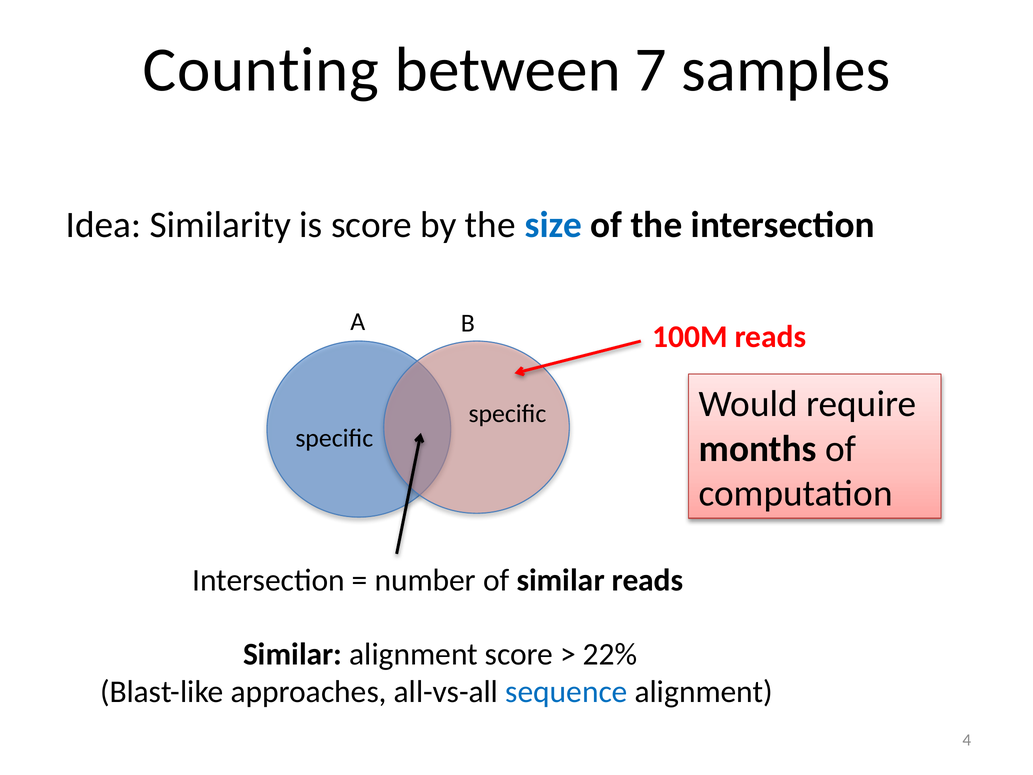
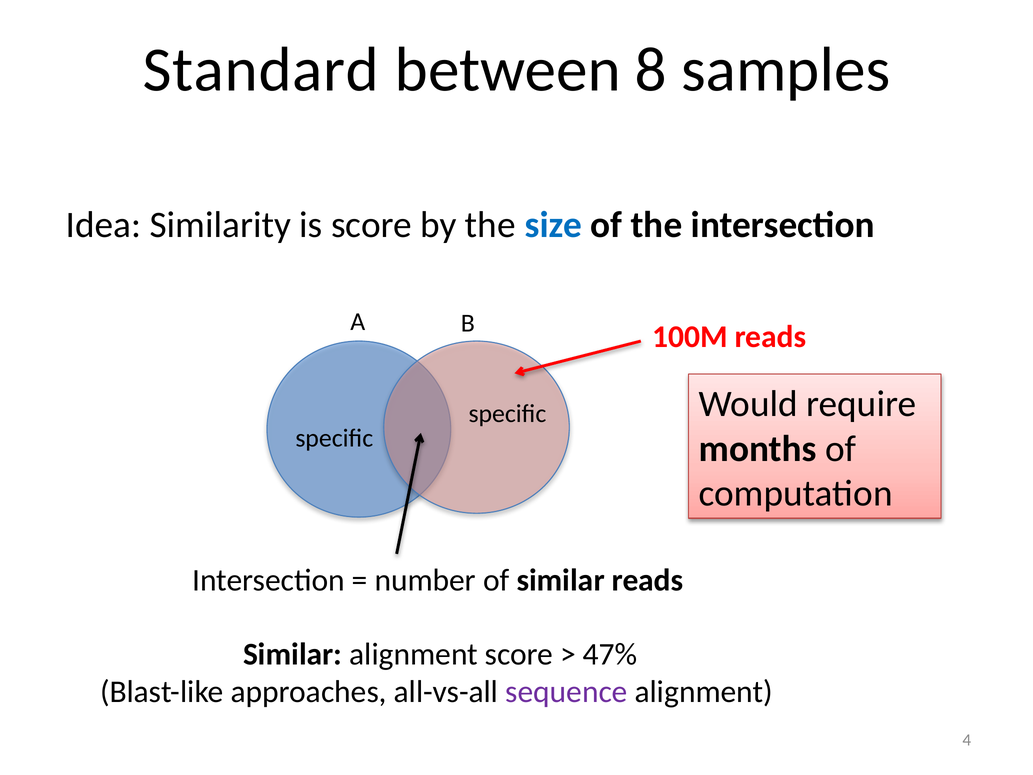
Counting: Counting -> Standard (261, 70)
7: 7 -> 8 (651, 70)
22%: 22% -> 47% (610, 654)
sequence colour: blue -> purple (566, 692)
